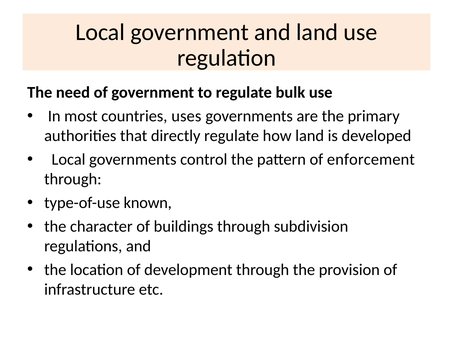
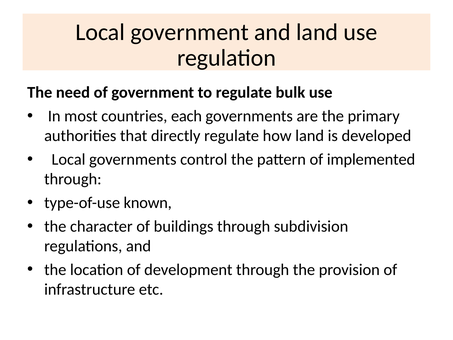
uses: uses -> each (187, 116)
enforcement: enforcement -> implemented (371, 159)
